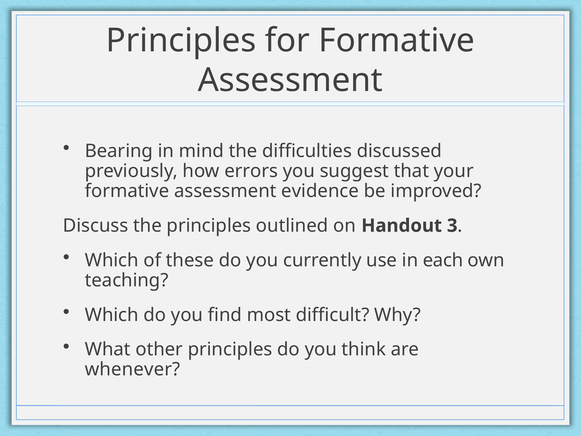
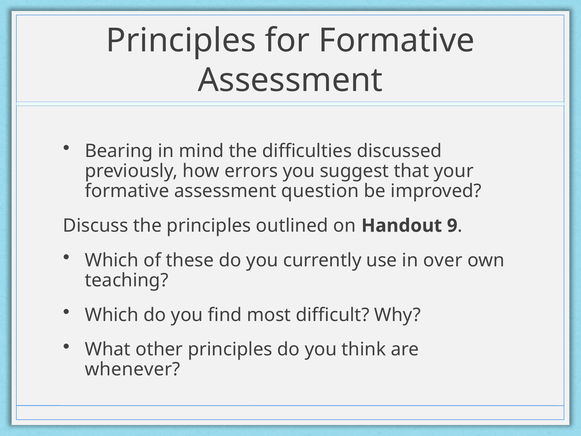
evidence: evidence -> question (320, 191)
3: 3 -> 9 (452, 226)
each: each -> over (443, 260)
